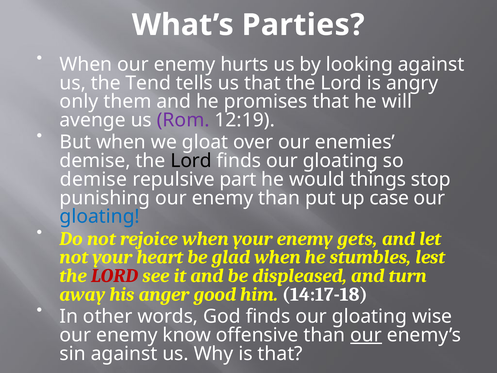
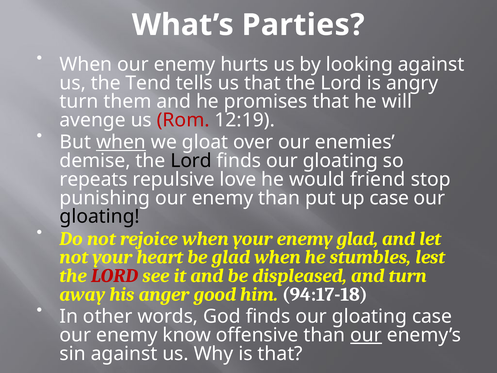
only: only -> turn (79, 101)
Rom colour: purple -> red (183, 120)
when underline: none -> present (121, 142)
demise: demise -> repeats (94, 179)
part: part -> love (238, 179)
things: things -> friend (378, 179)
gloating colour: blue -> black (100, 216)
enemy gets: gets -> glad (358, 239)
14:17-18: 14:17-18 -> 94:17-18 (325, 294)
gloating wise: wise -> case (432, 316)
